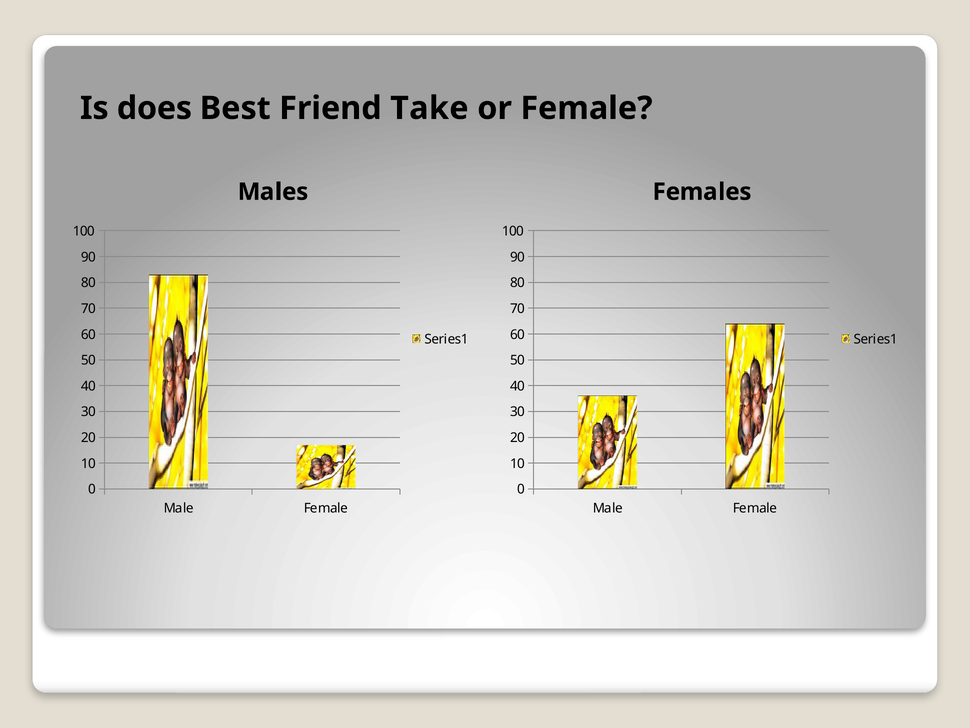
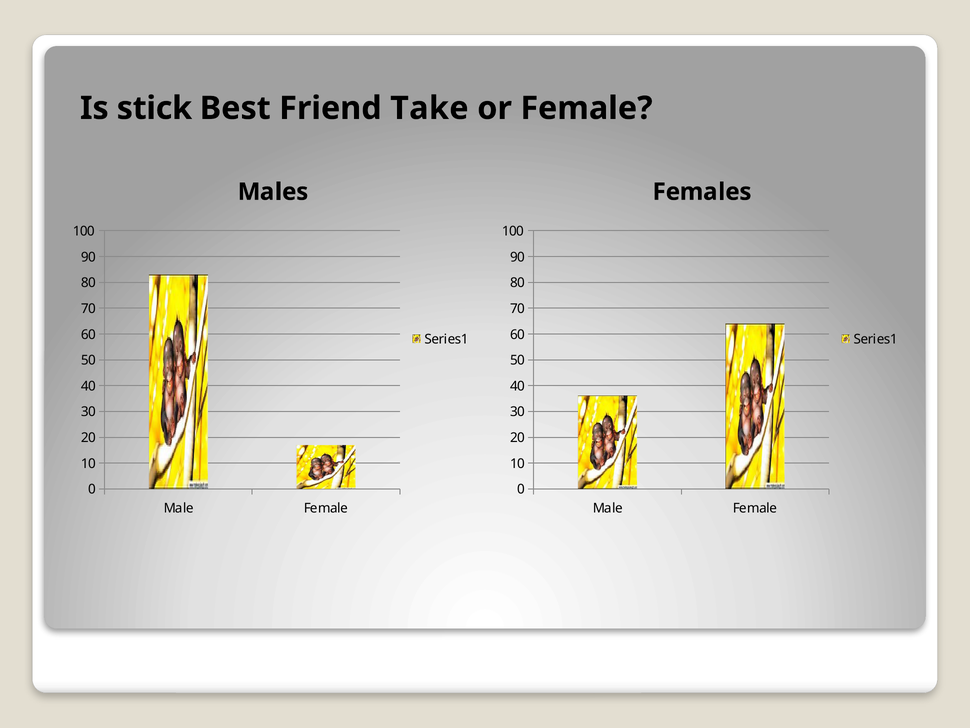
does: does -> stick (154, 108)
